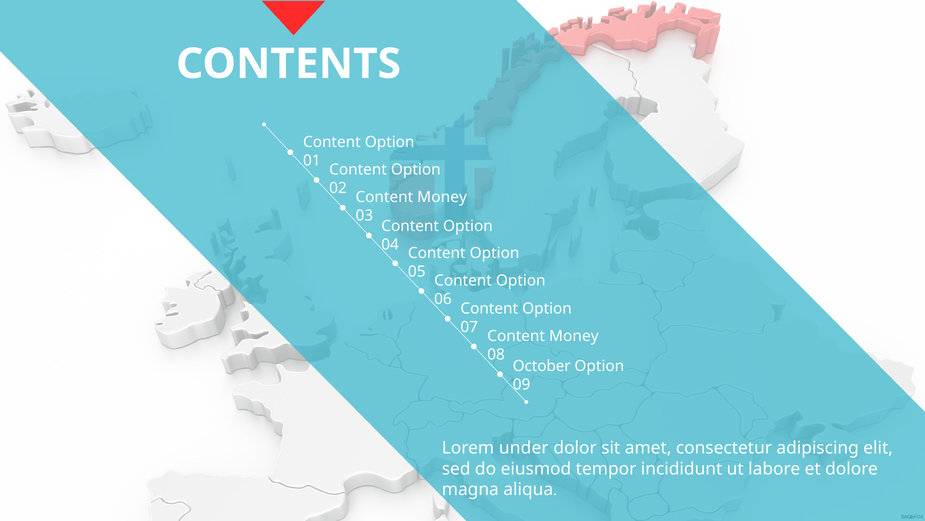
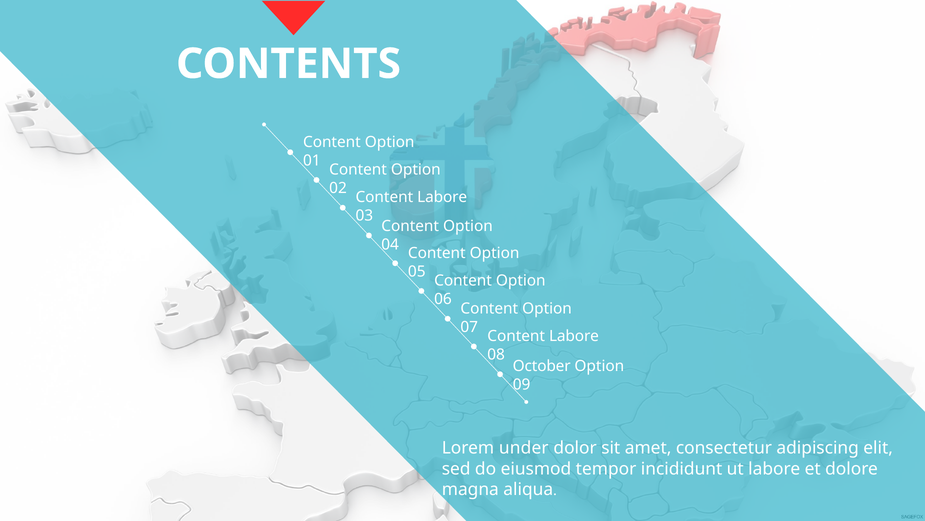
Money: Money -> Labore (442, 197)
Money: Money -> Labore (574, 336)
